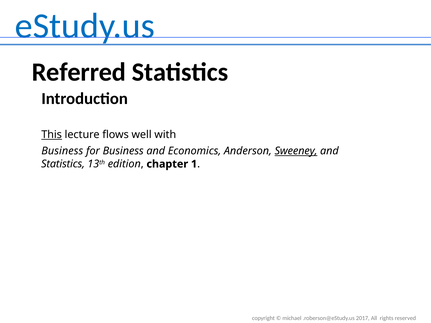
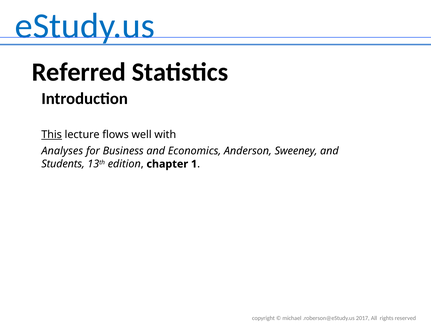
Business: Business -> Analyses (62, 151)
Sweeney underline: present -> none (296, 151)
Statistics: Statistics -> Students (63, 164)
